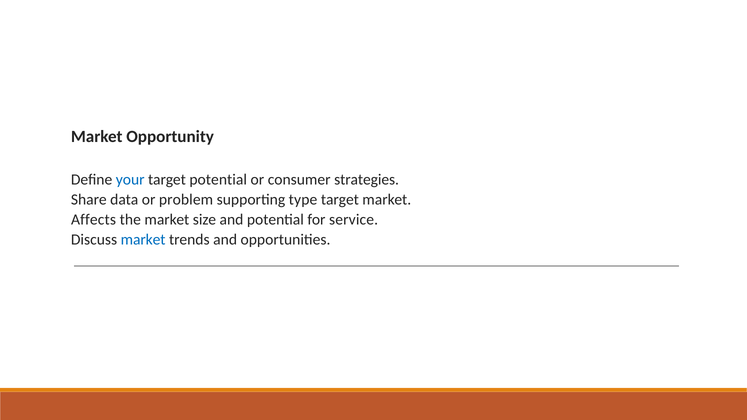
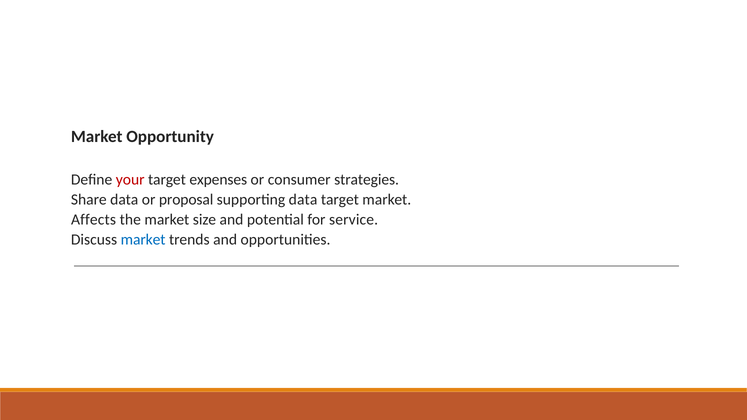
your colour: blue -> red (130, 180)
target potential: potential -> expenses (218, 180)
problem: problem -> proposal (186, 200)
supporting type: type -> data (303, 200)
